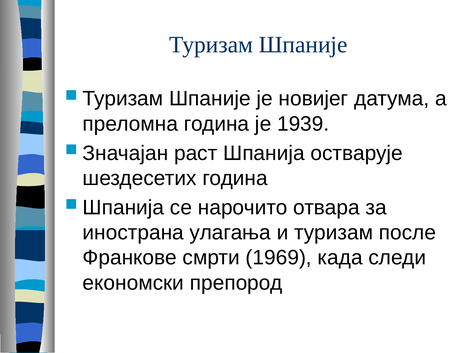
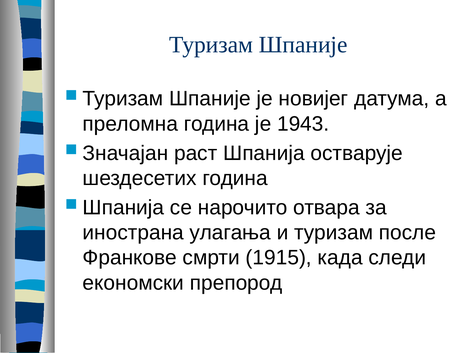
1939: 1939 -> 1943 (303, 124)
1969: 1969 -> 1915 (279, 257)
